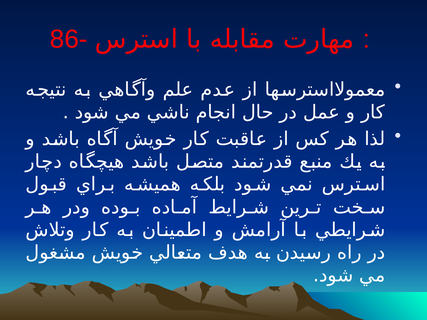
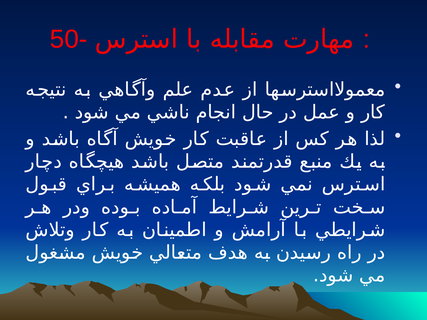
86-: 86- -> 50- (69, 39)
